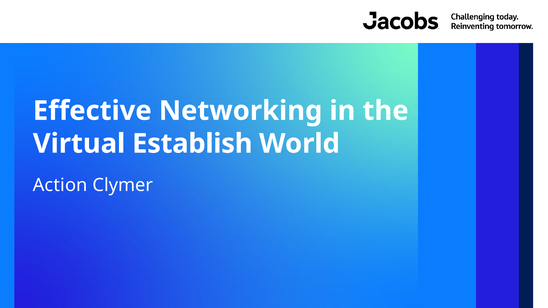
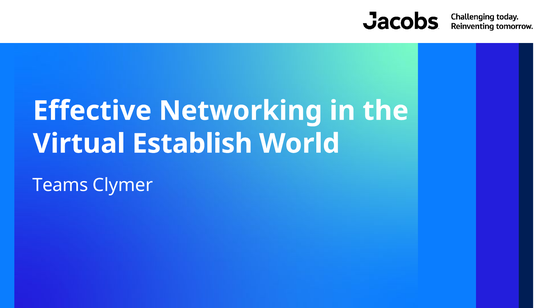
Action: Action -> Teams (60, 185)
